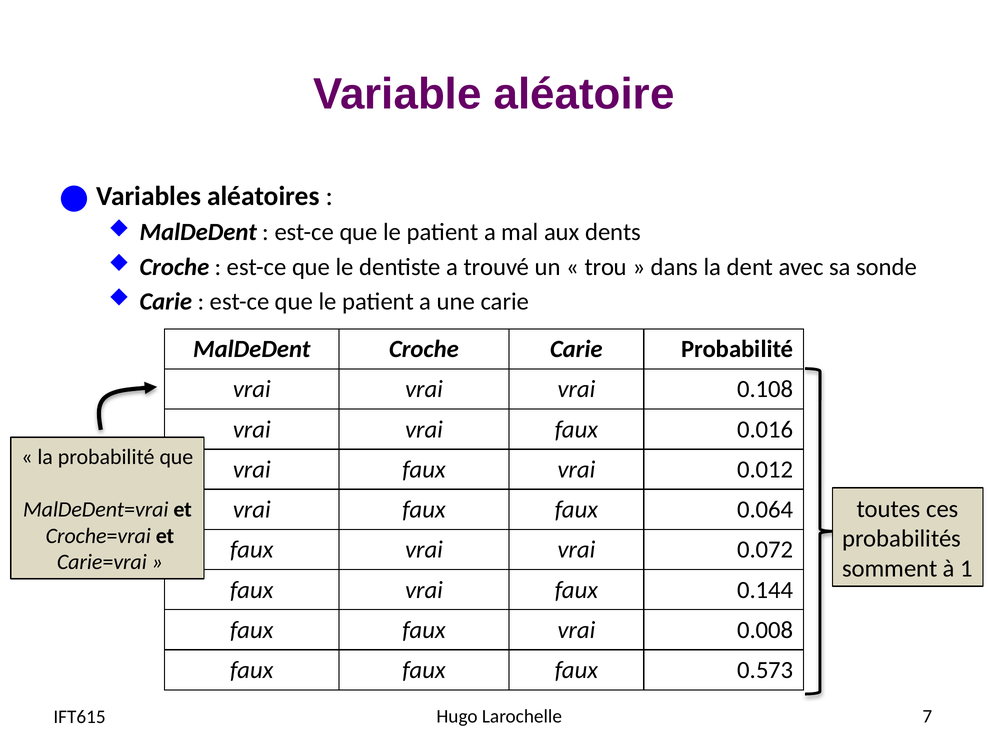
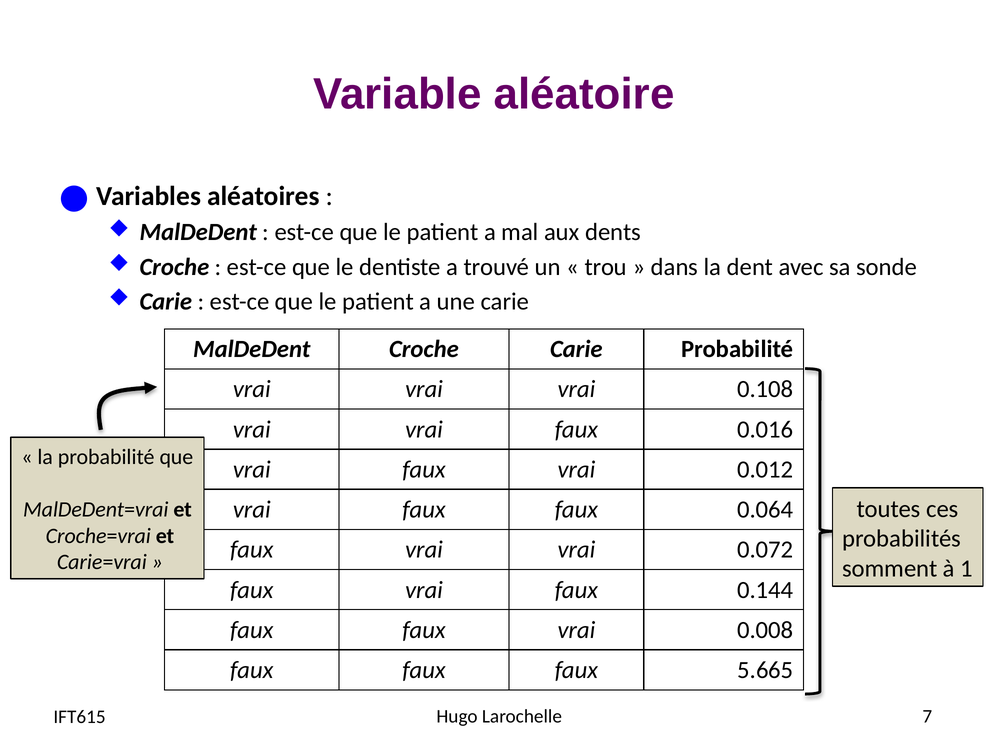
0.573: 0.573 -> 5.665 (765, 670)
